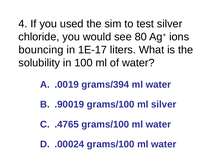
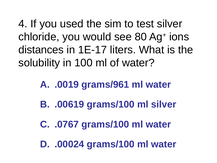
bouncing: bouncing -> distances (41, 50)
grams/394: grams/394 -> grams/961 (105, 84)
.90019: .90019 -> .00619 (69, 104)
.4765: .4765 -> .0767 (67, 124)
